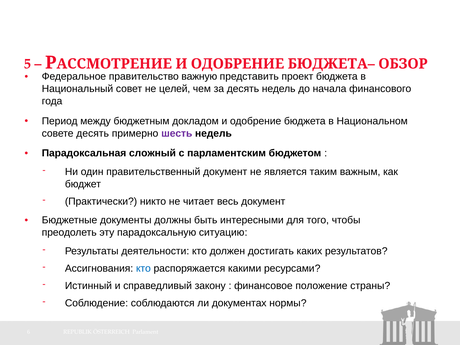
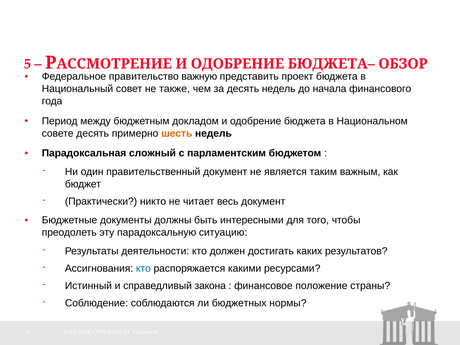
целей: целей -> также (175, 89)
шесть colour: purple -> orange (177, 133)
закону: закону -> закона (210, 286)
документах: документах -> бюджетных (239, 303)
